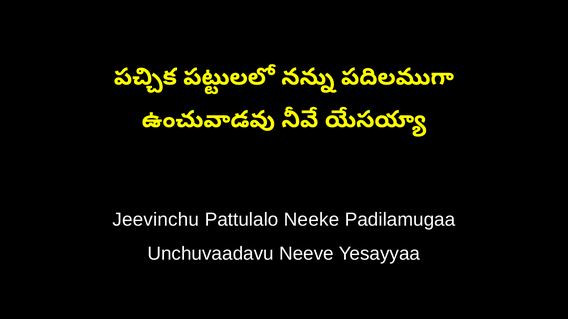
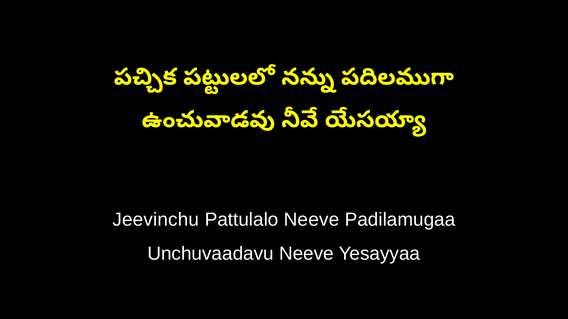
Pattulalo Neeke: Neeke -> Neeve (312, 220)
